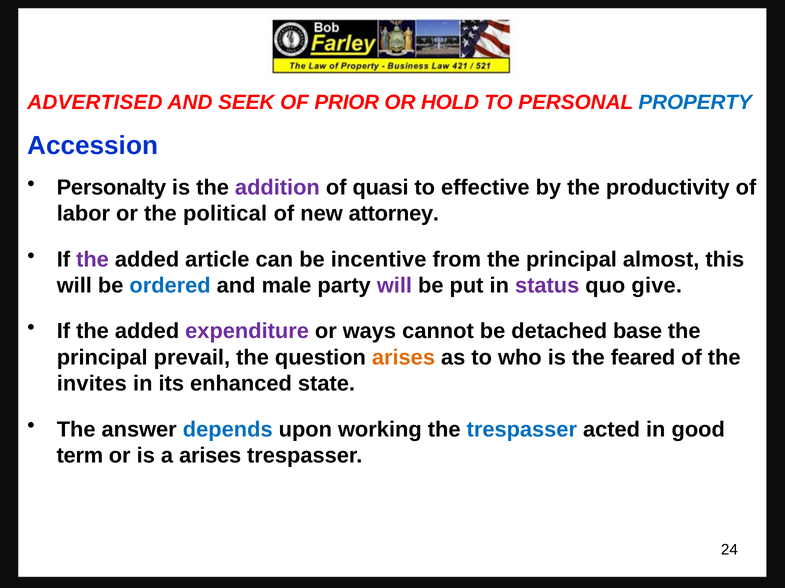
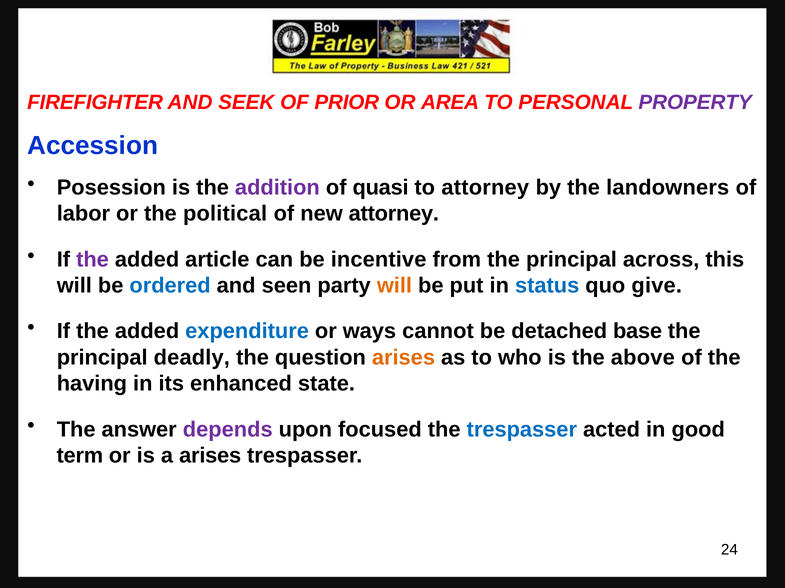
ADVERTISED: ADVERTISED -> FIREFIGHTER (95, 103)
HOLD: HOLD -> AREA (450, 103)
PROPERTY colour: blue -> purple (695, 103)
Personalty: Personalty -> Posession (111, 188)
to effective: effective -> attorney (485, 188)
productivity: productivity -> landowners (668, 188)
almost: almost -> across (661, 260)
male: male -> seen (286, 286)
will colour: purple -> orange (394, 286)
status colour: purple -> blue (547, 286)
expenditure colour: purple -> blue (247, 332)
prevail: prevail -> deadly (192, 358)
feared: feared -> above (643, 358)
invites: invites -> having (92, 384)
depends colour: blue -> purple (228, 430)
working: working -> focused (380, 430)
